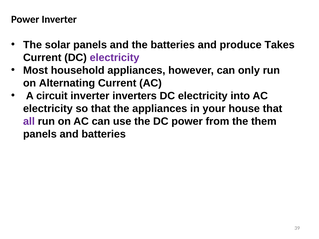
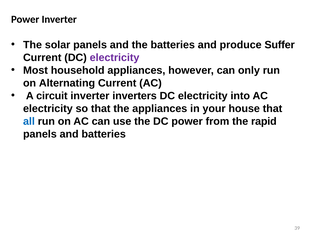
Takes: Takes -> Suffer (280, 45)
all colour: purple -> blue (29, 121)
them: them -> rapid (264, 121)
